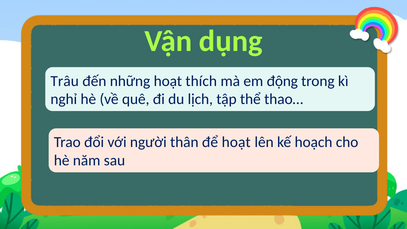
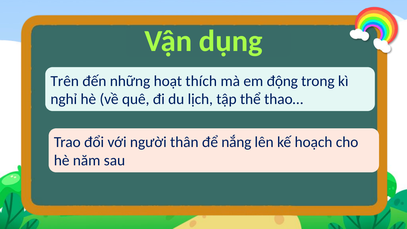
Trâu: Trâu -> Trên (65, 81)
để hoạt: hoạt -> nắng (236, 142)
